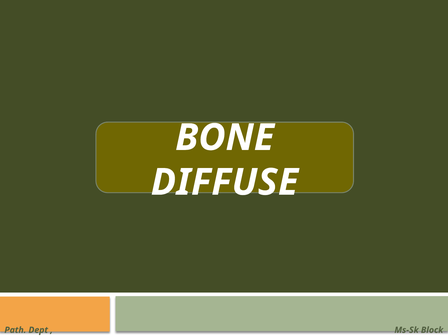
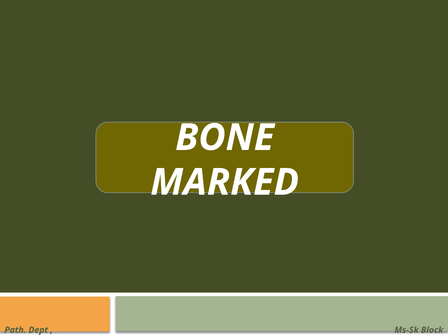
DIFFUSE: DIFFUSE -> MARKED (225, 182)
